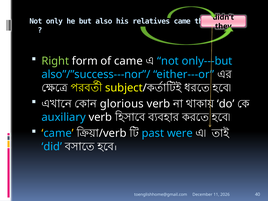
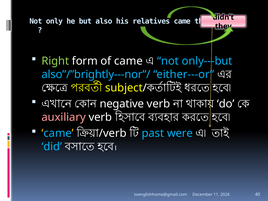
also”/”success---nor”/: also”/”success---nor”/ -> also”/”brightly---nor”/ (96, 74)
glorious: glorious -> negative (122, 104)
auxiliary colour: light blue -> pink (64, 117)
